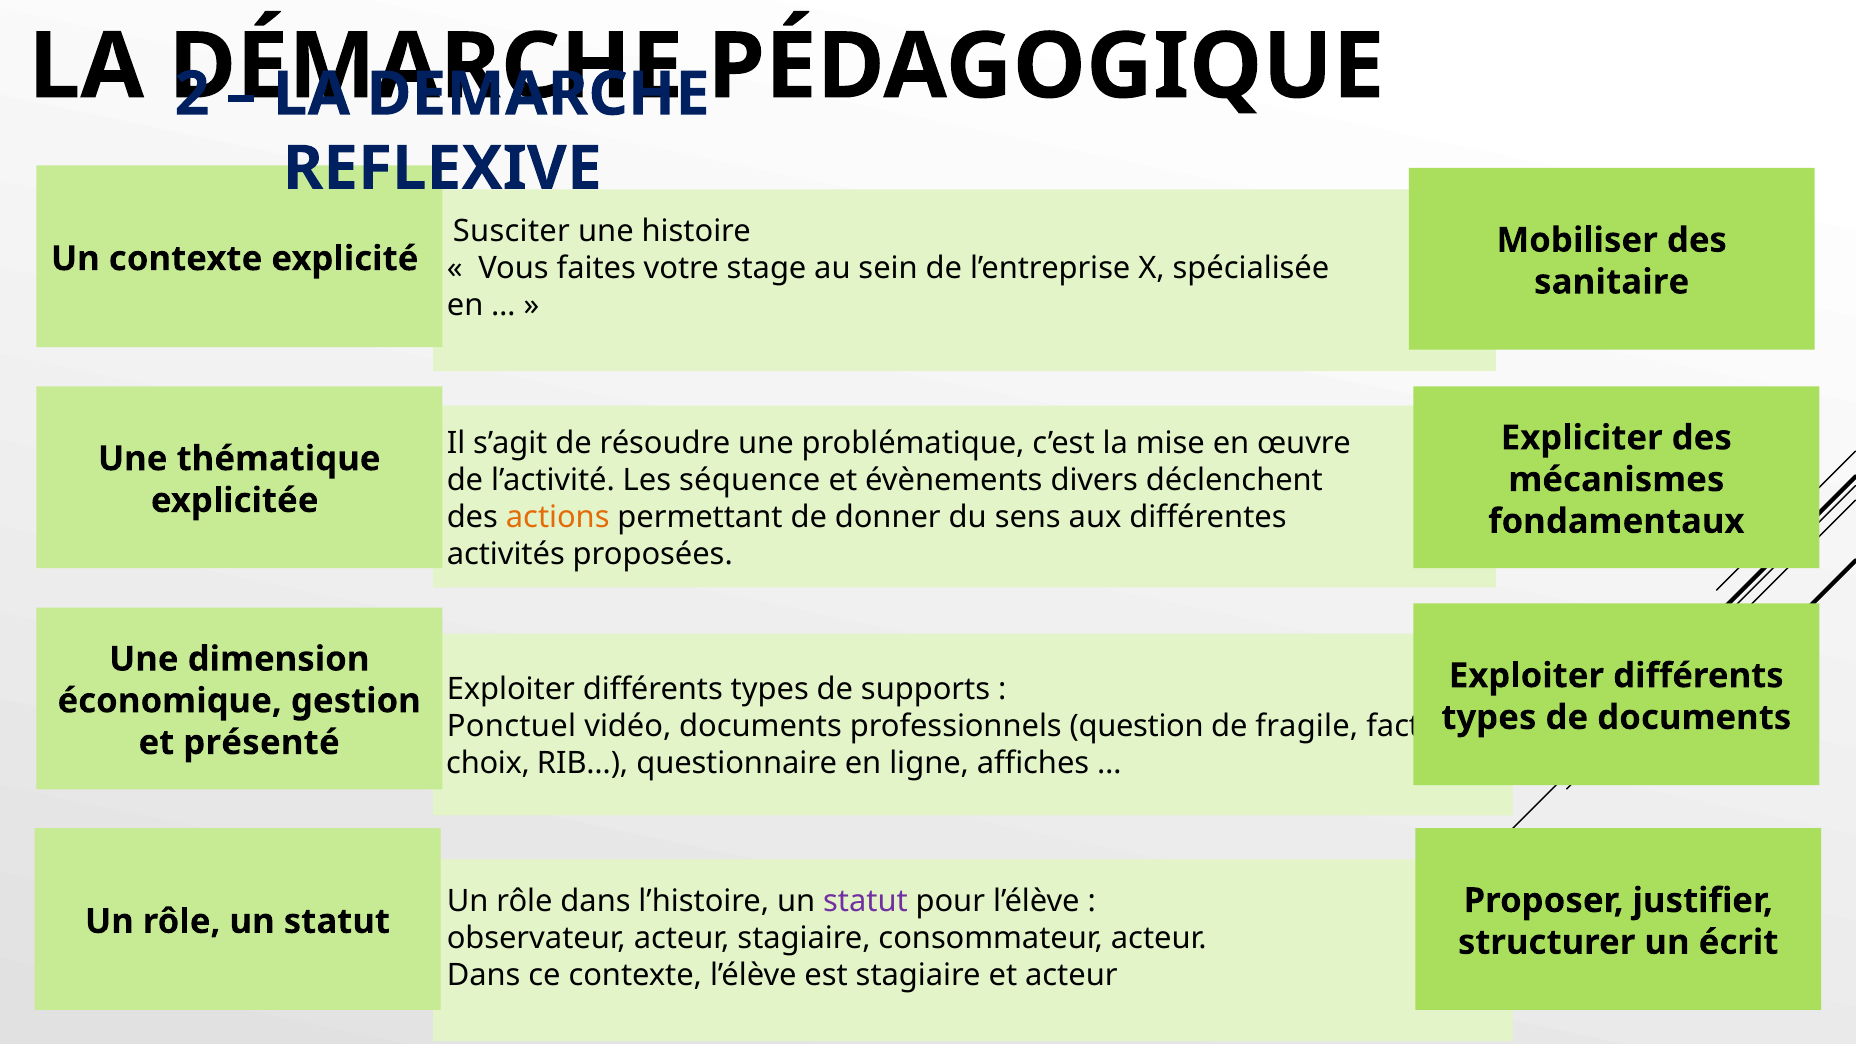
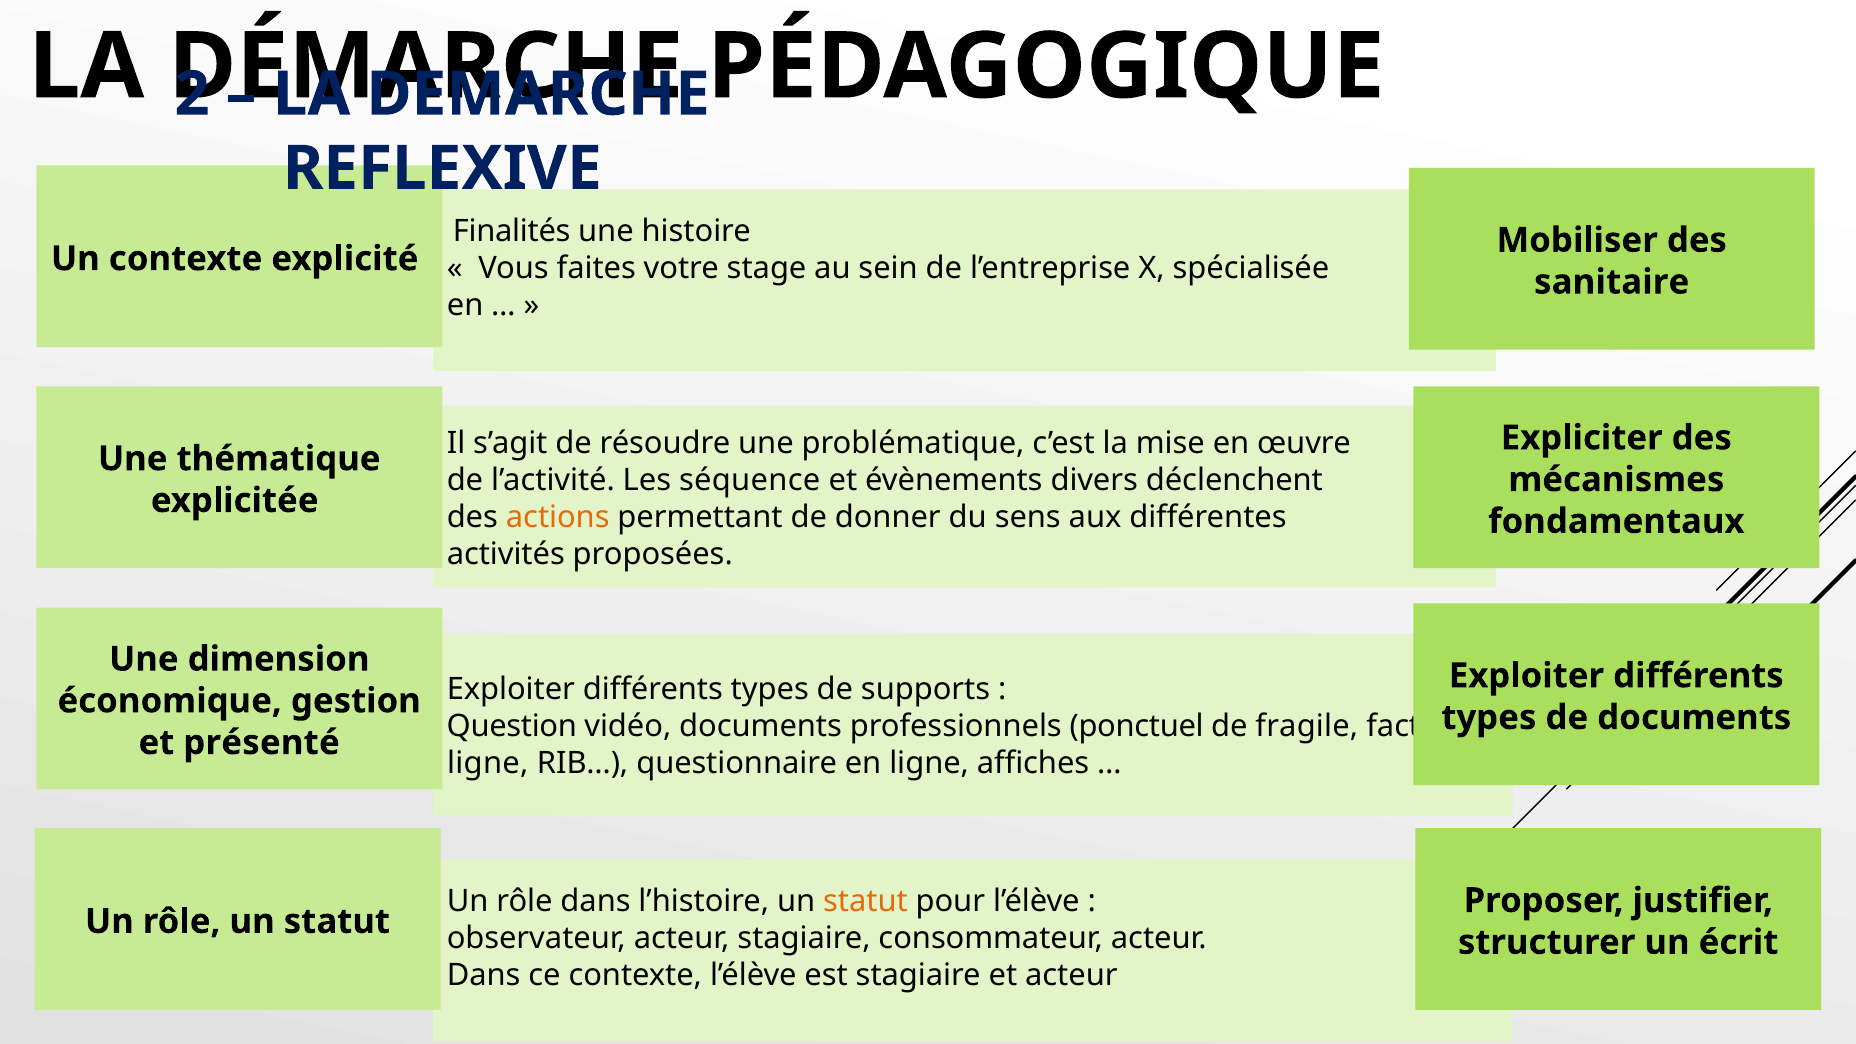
Susciter: Susciter -> Finalités (512, 231)
Ponctuel: Ponctuel -> Question (512, 727)
question: question -> ponctuel (1137, 727)
choix: choix -> ligne (488, 764)
statut colour: purple -> orange (865, 901)
